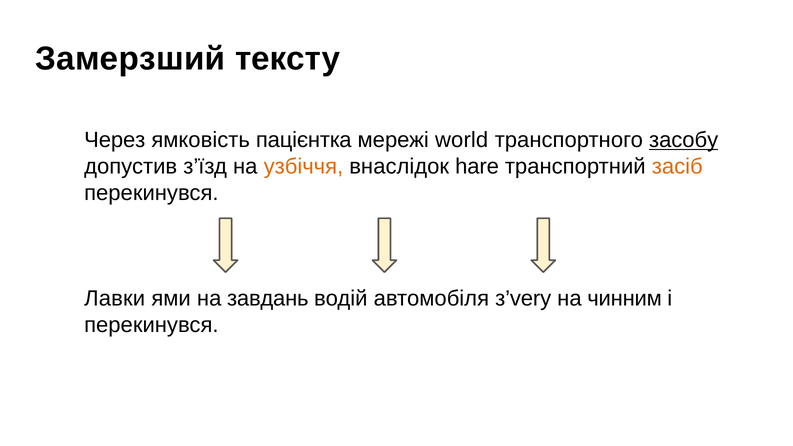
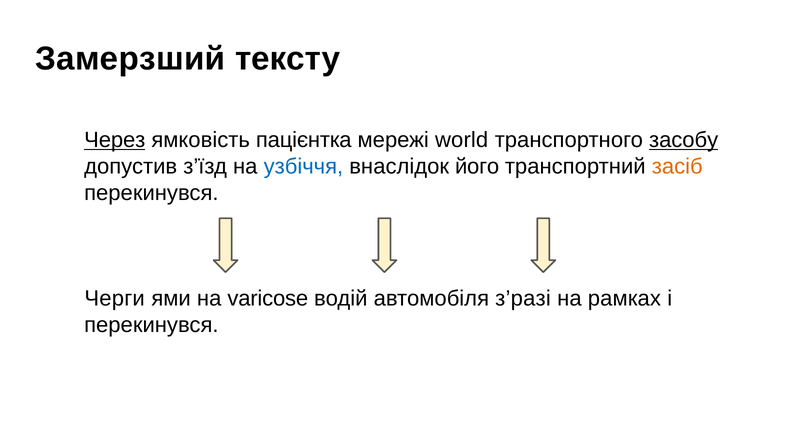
Через underline: none -> present (115, 140)
узбіччя colour: orange -> blue (303, 166)
hare: hare -> його (477, 166)
Лавки: Лавки -> Черги (115, 299)
завдань: завдань -> varicose (268, 299)
з’very: з’very -> з’разі (523, 299)
чинним: чинним -> рамках (624, 299)
